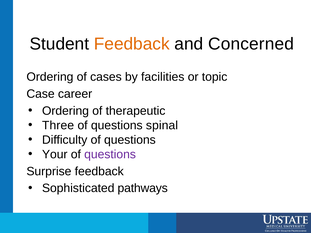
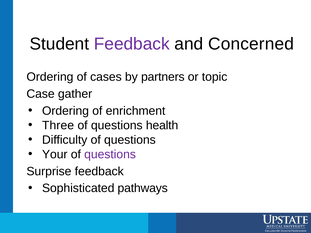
Feedback colour: orange -> purple (132, 44)
facilities: facilities -> partners (163, 77)
career: career -> gather (75, 94)
therapeutic: therapeutic -> enrichment (136, 111)
spinal: spinal -> health (162, 125)
